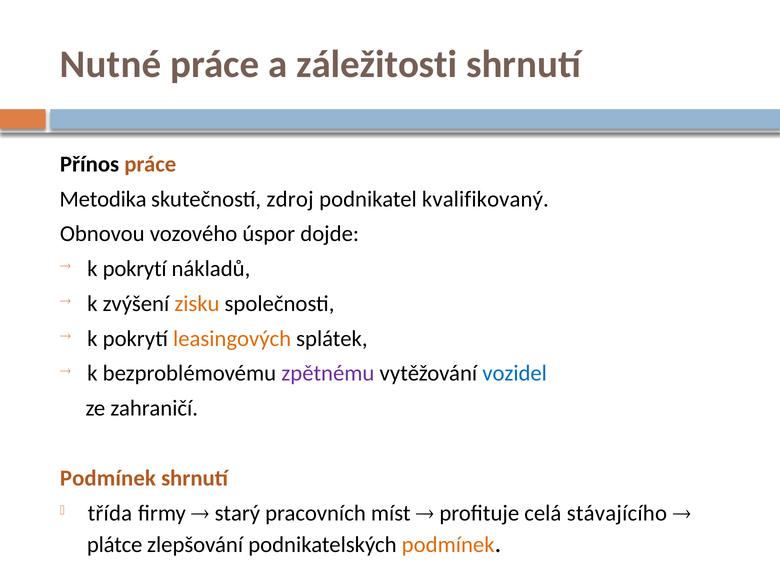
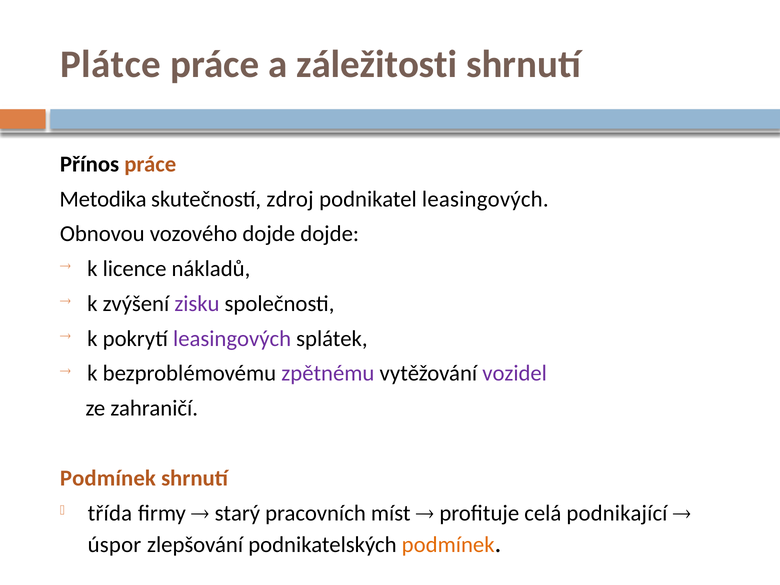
Nutné: Nutné -> Plátce (110, 64)
podnikatel kvalifikovaný: kvalifikovaný -> leasingových (485, 199)
vozového úspor: úspor -> dojde (269, 234)
pokrytí: pokrytí -> licence (135, 269)
zisku colour: orange -> purple (197, 304)
leasingových colour: orange -> purple (232, 339)
vozidel colour: blue -> purple (515, 373)
stávajícího: stávajícího -> podnikající (617, 513)
plátce: plátce -> úspor (114, 545)
